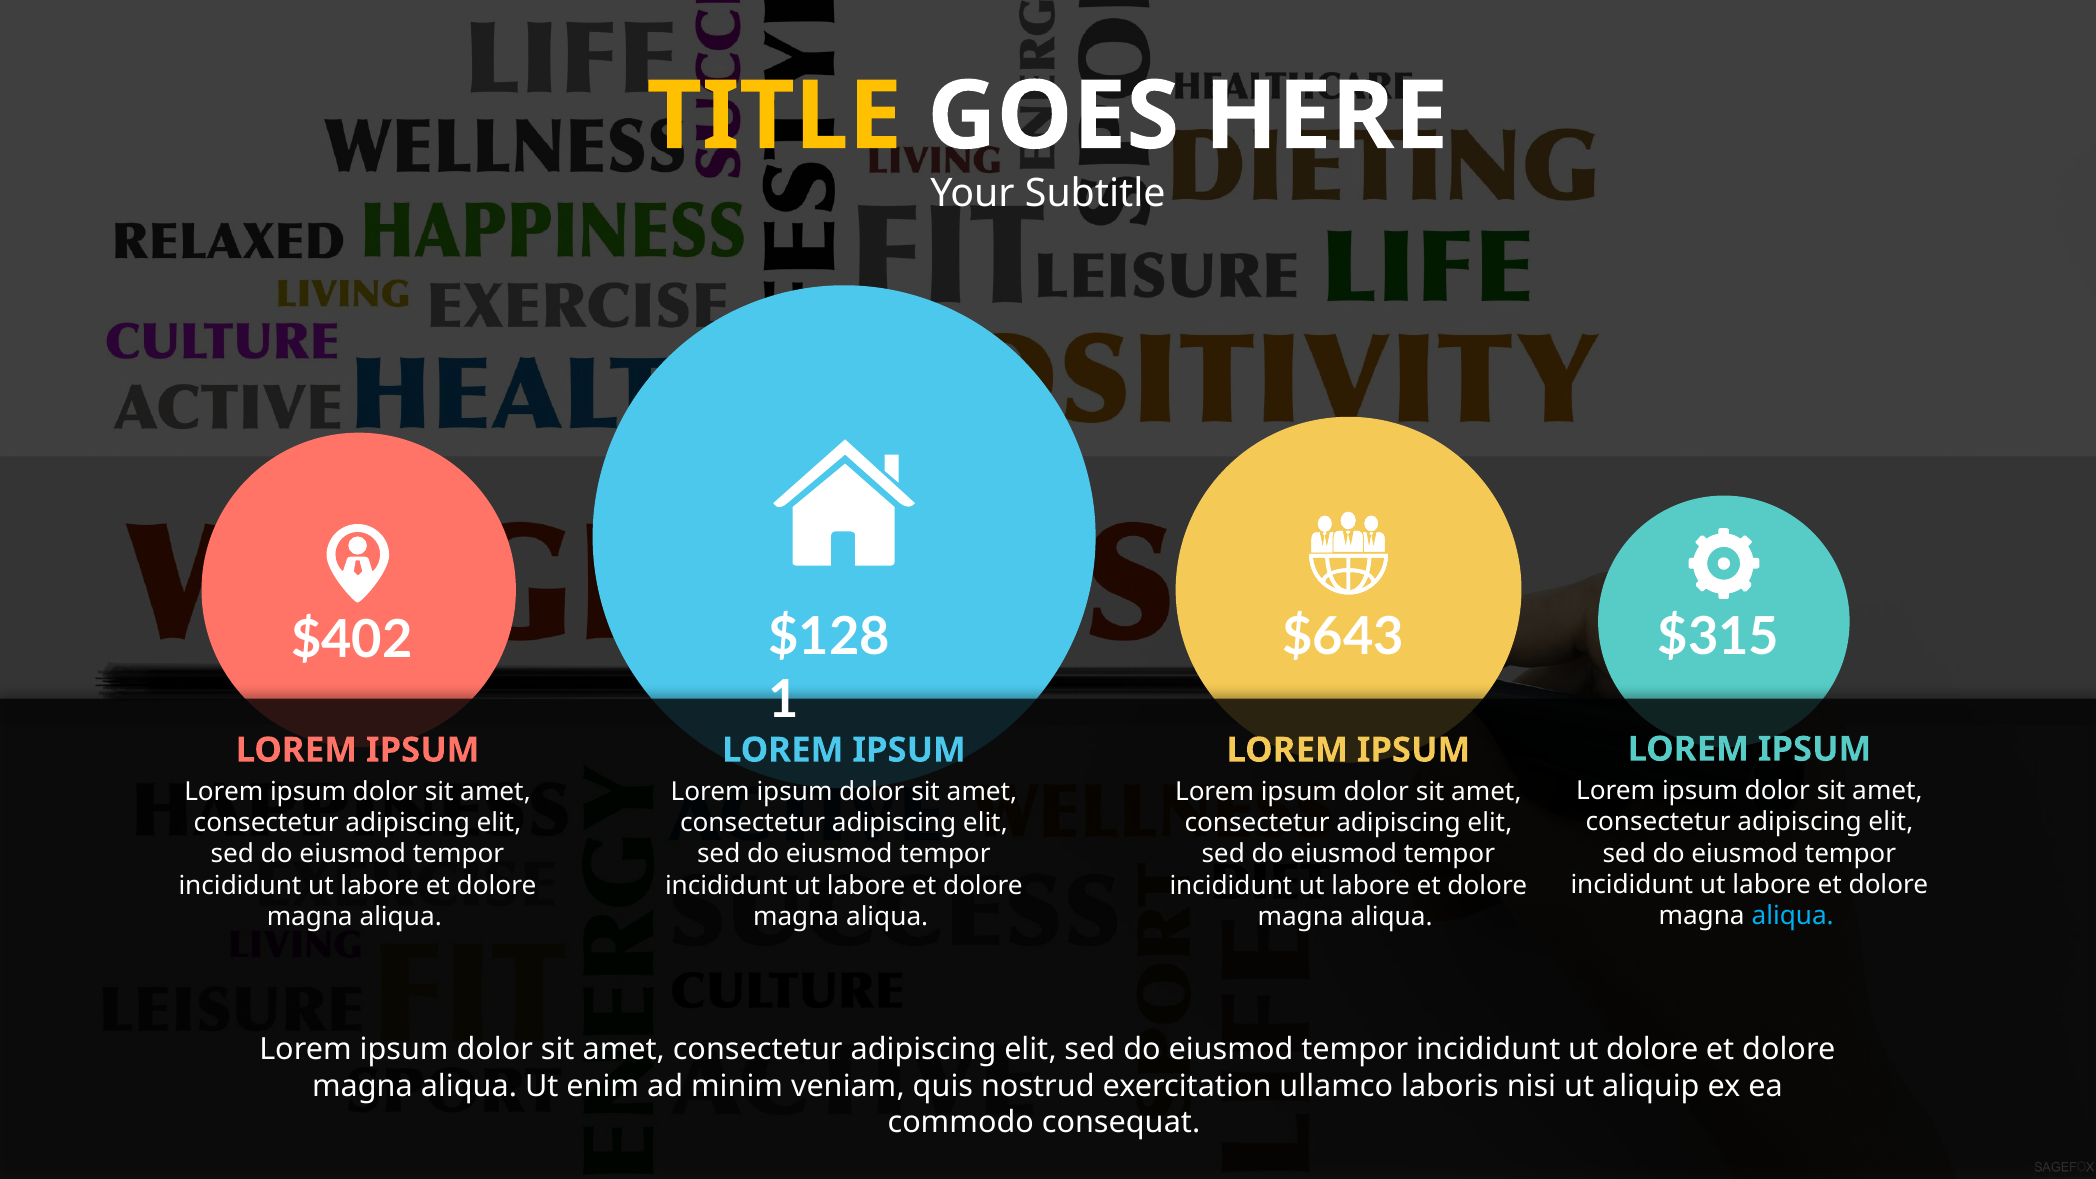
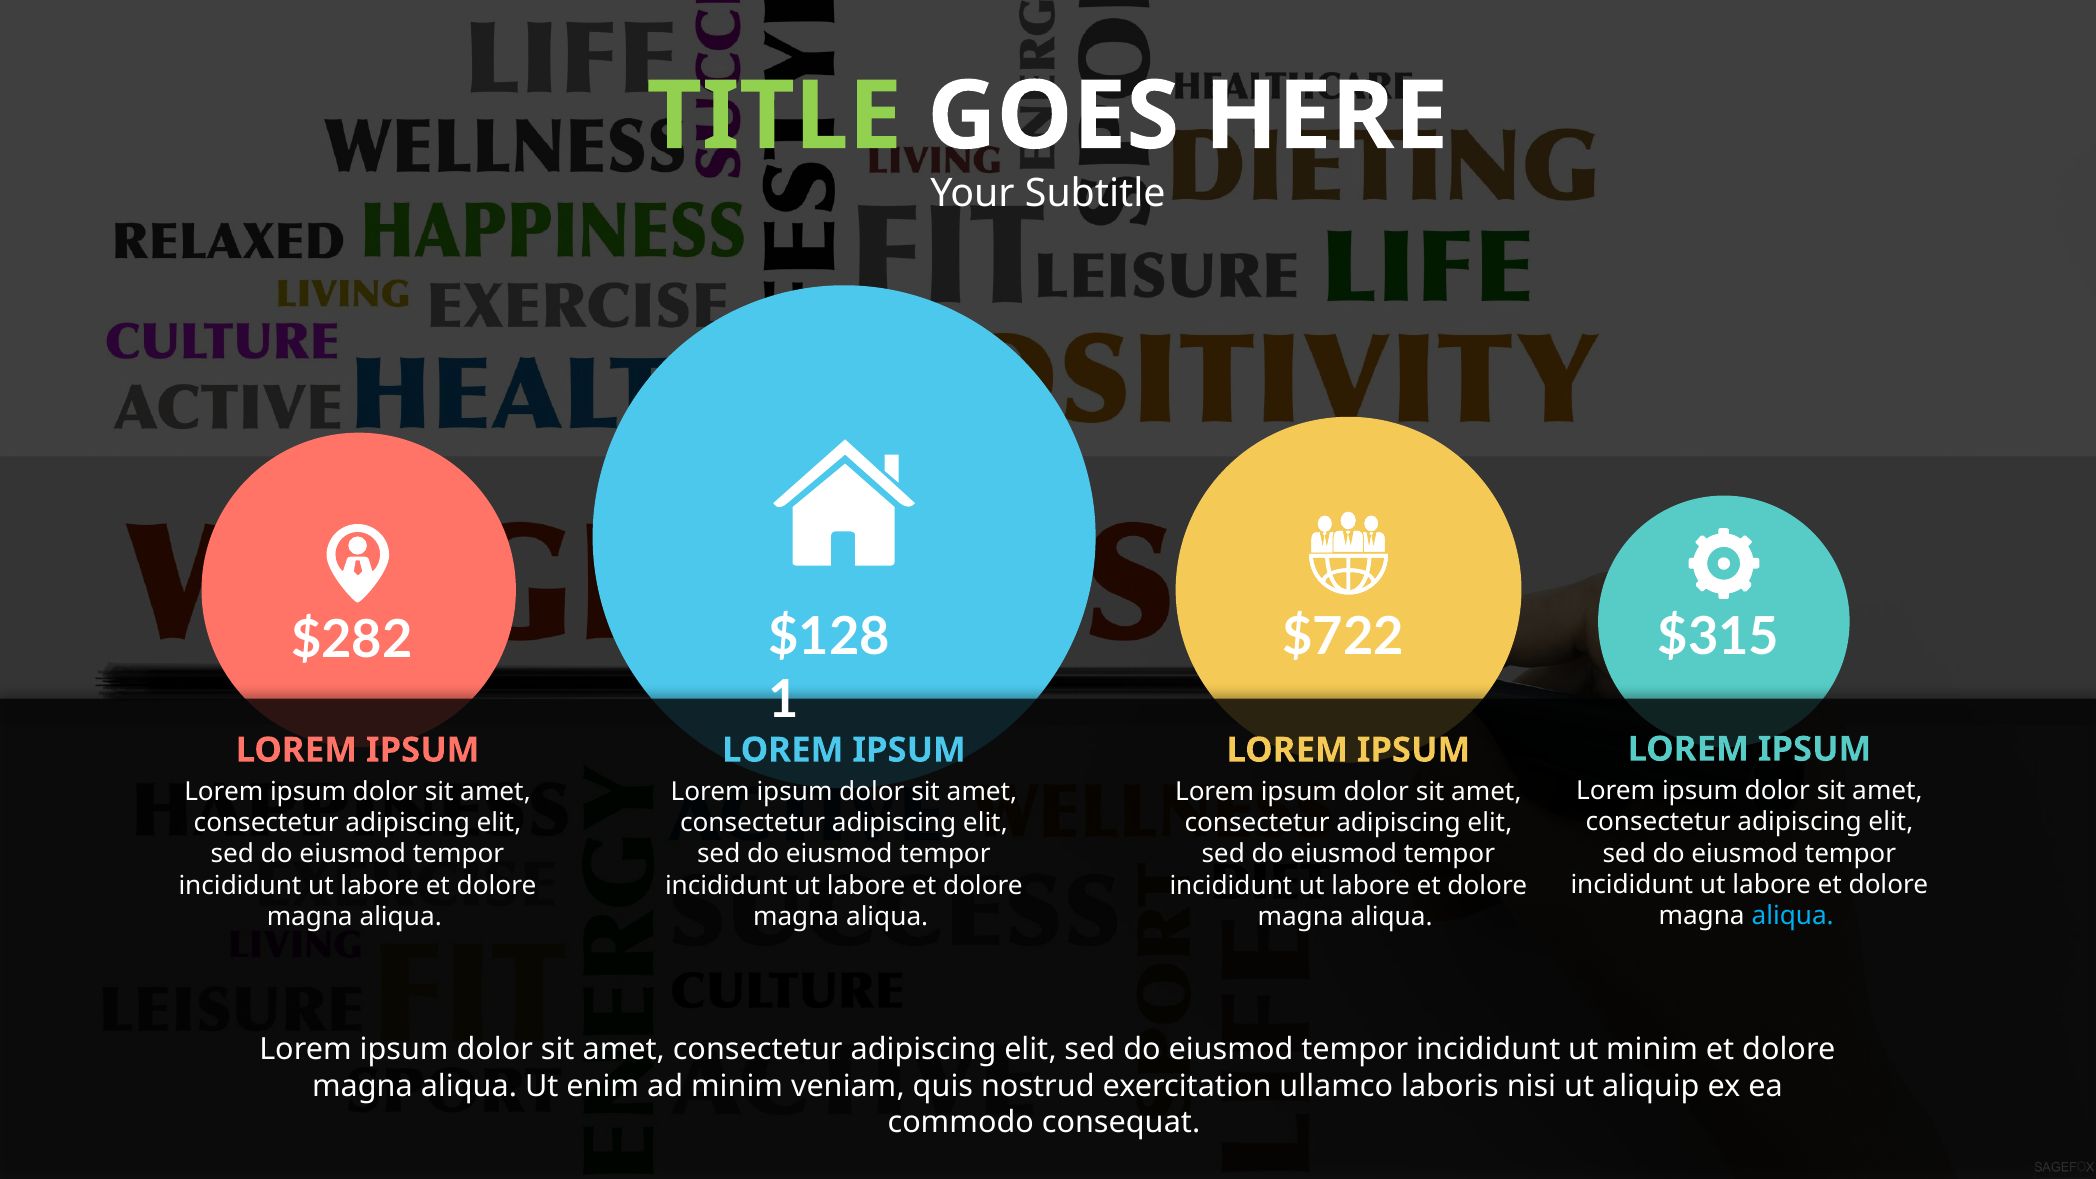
TITLE colour: yellow -> light green (774, 116)
$643: $643 -> $722 (1343, 637)
$402: $402 -> $282 (352, 640)
ut dolore: dolore -> minim (1652, 1049)
